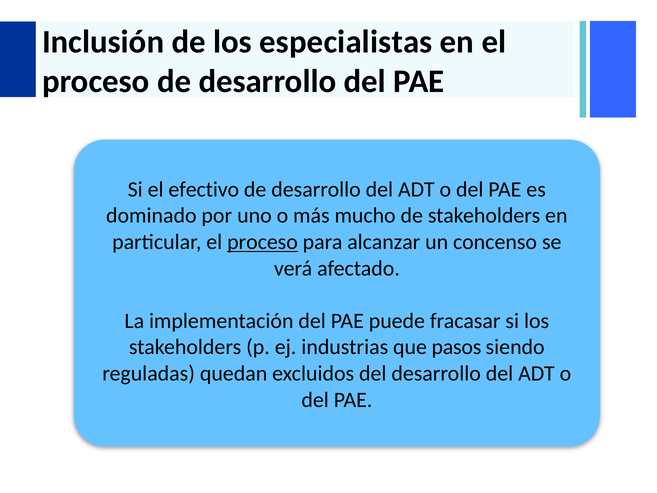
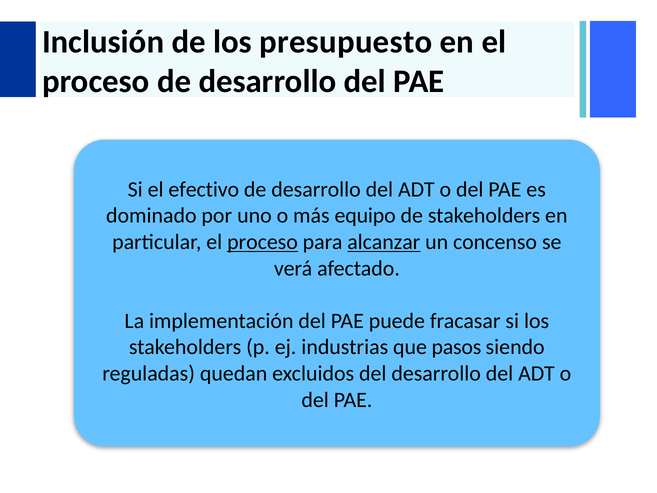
especialistas: especialistas -> presupuesto (346, 42)
mucho: mucho -> equipo (365, 216)
alcanzar underline: none -> present (384, 242)
